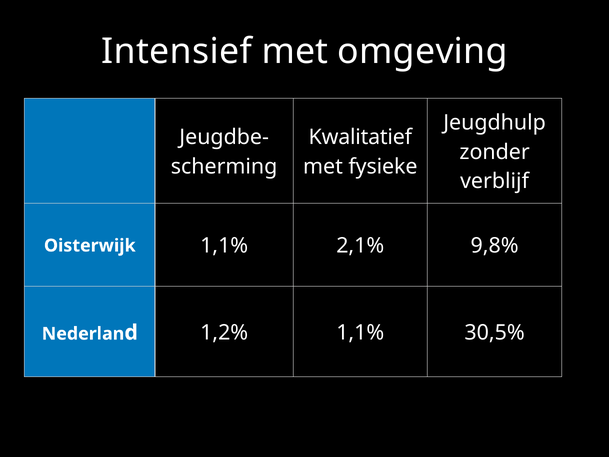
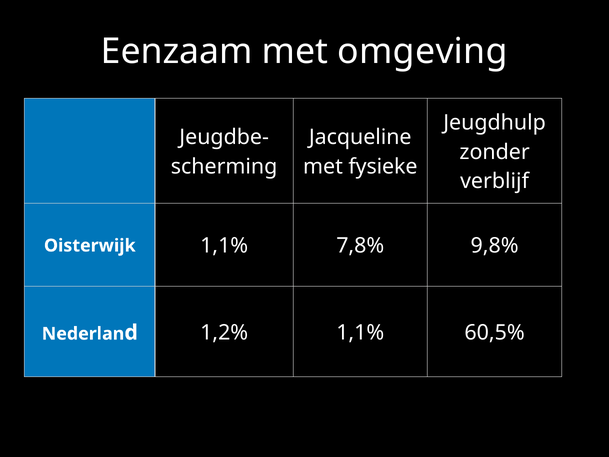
Intensief: Intensief -> Eenzaam (177, 52)
Kwalitatief: Kwalitatief -> Jacqueline (360, 137)
2,1%: 2,1% -> 7,8% (360, 246)
30,5%: 30,5% -> 60,5% (495, 332)
